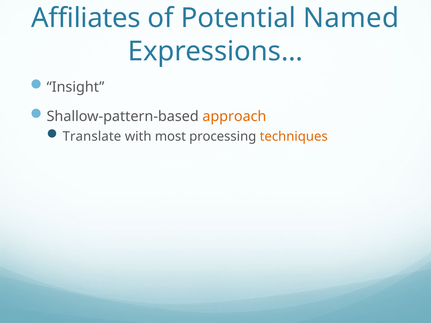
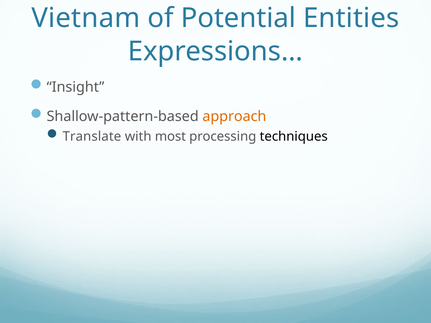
Affiliates: Affiliates -> Vietnam (86, 18)
Named: Named -> Entities (351, 18)
techniques colour: orange -> black (294, 136)
